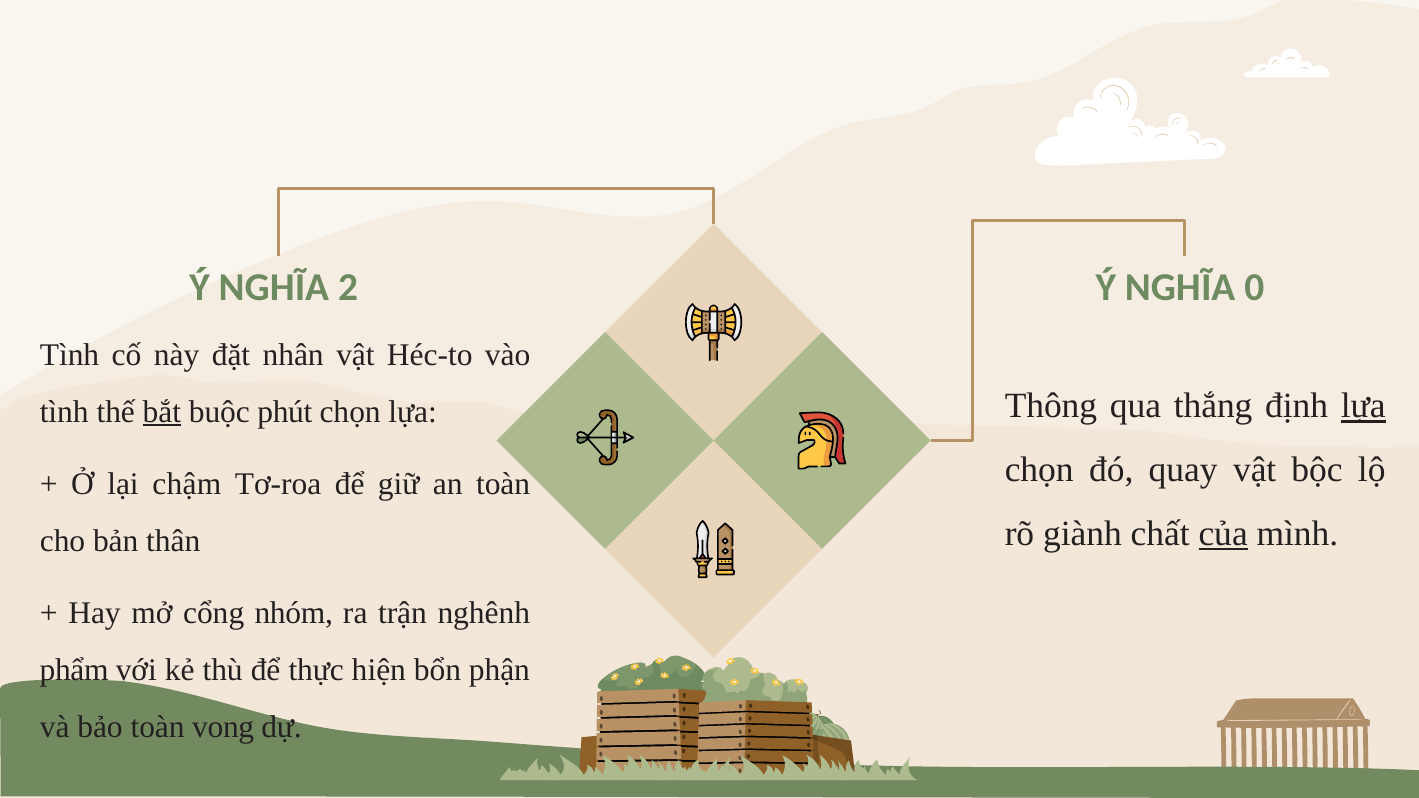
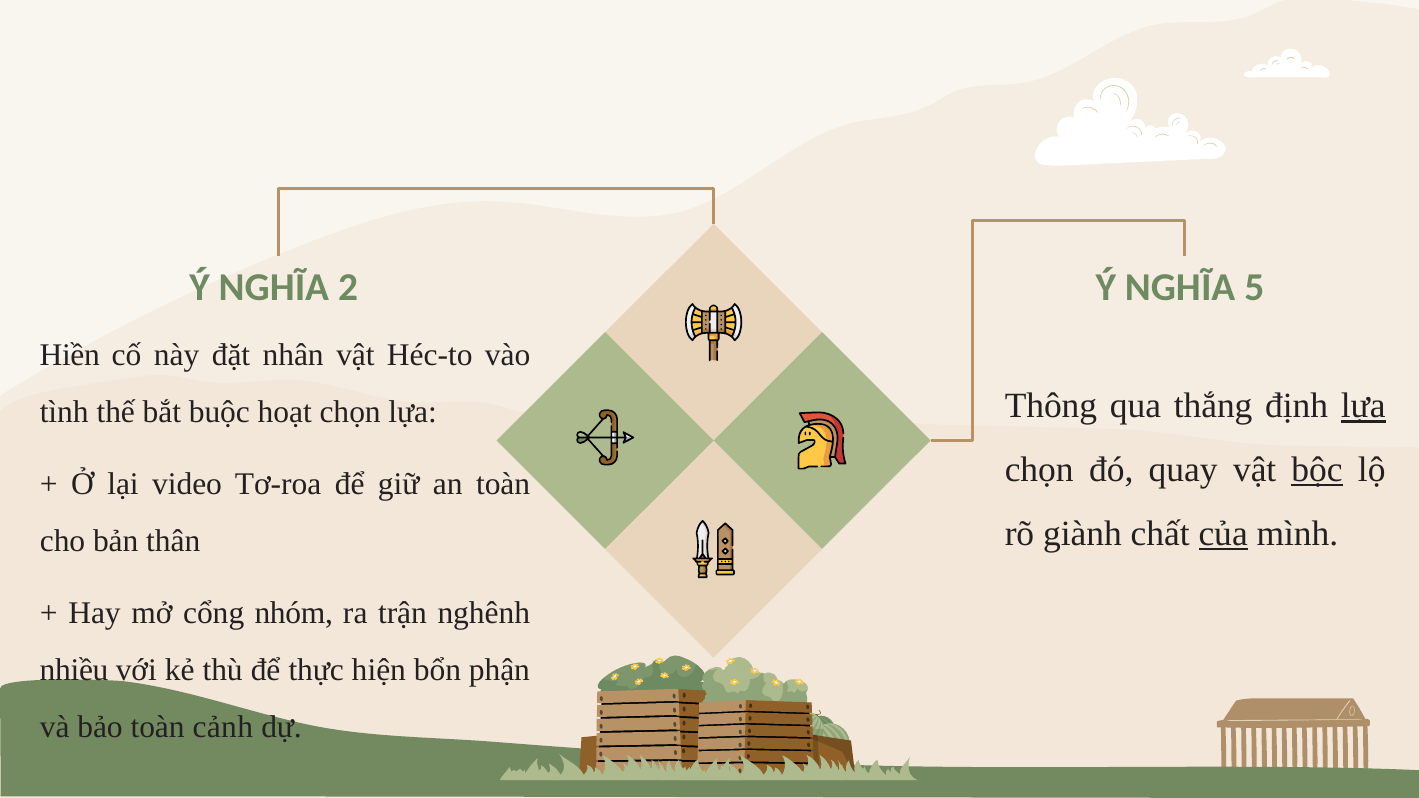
0: 0 -> 5 (1254, 288)
Tình: Tình -> Hiền (70, 355)
bắt underline: present -> none (162, 412)
phút: phút -> hoạt (285, 412)
bộc underline: none -> present (1317, 470)
chậm: chậm -> video (187, 484)
phẩm: phẩm -> nhiều (74, 670)
vong: vong -> cảnh (223, 727)
